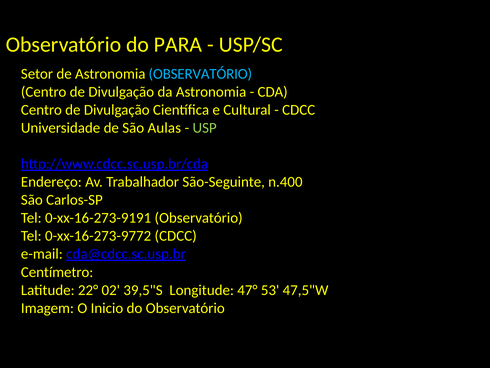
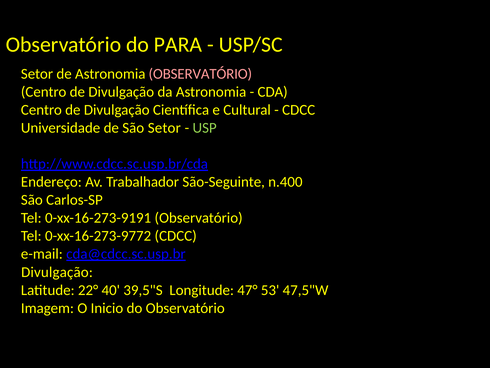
OBSERVATÓRIO colour: light blue -> pink (200, 74)
São Aulas: Aulas -> Setor (164, 128)
Centímetro: Centímetro -> Divulgação (57, 272)
02: 02 -> 40 (111, 290)
